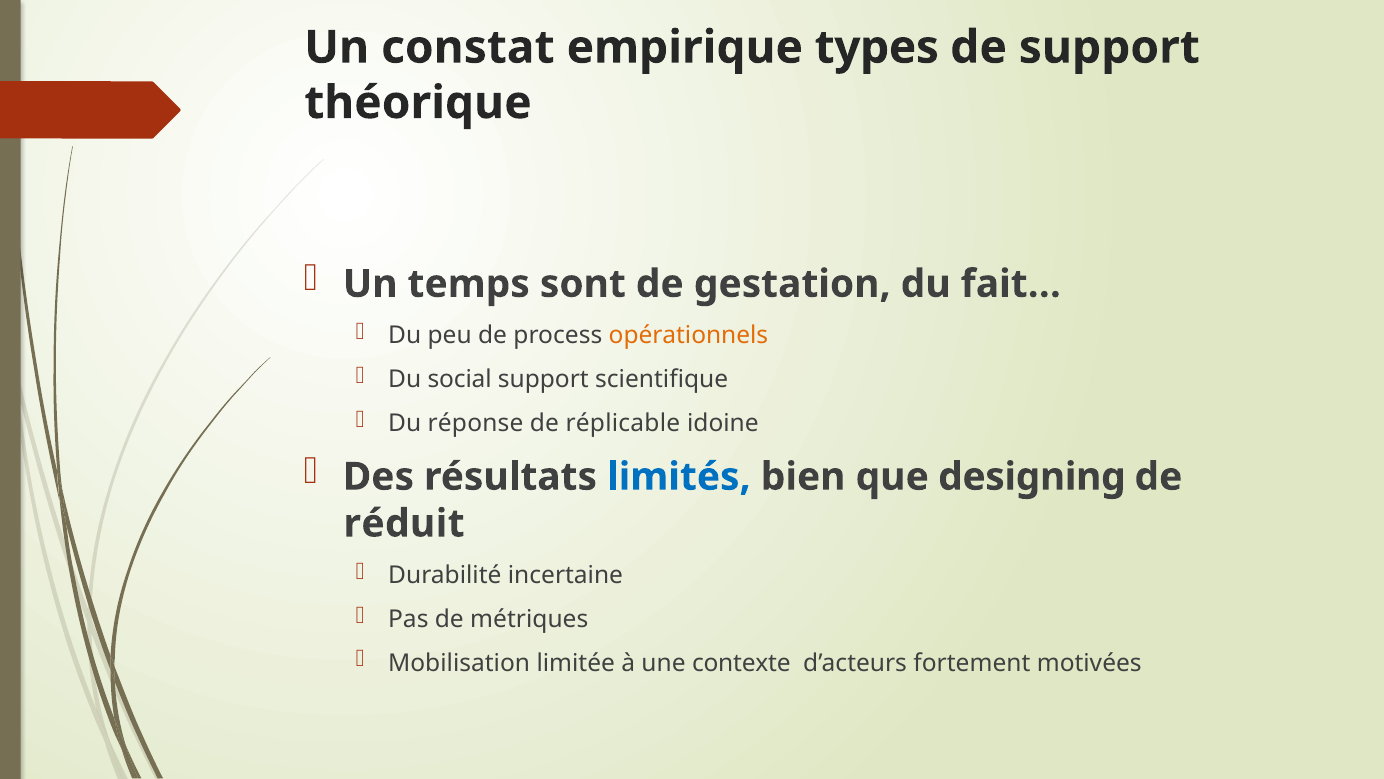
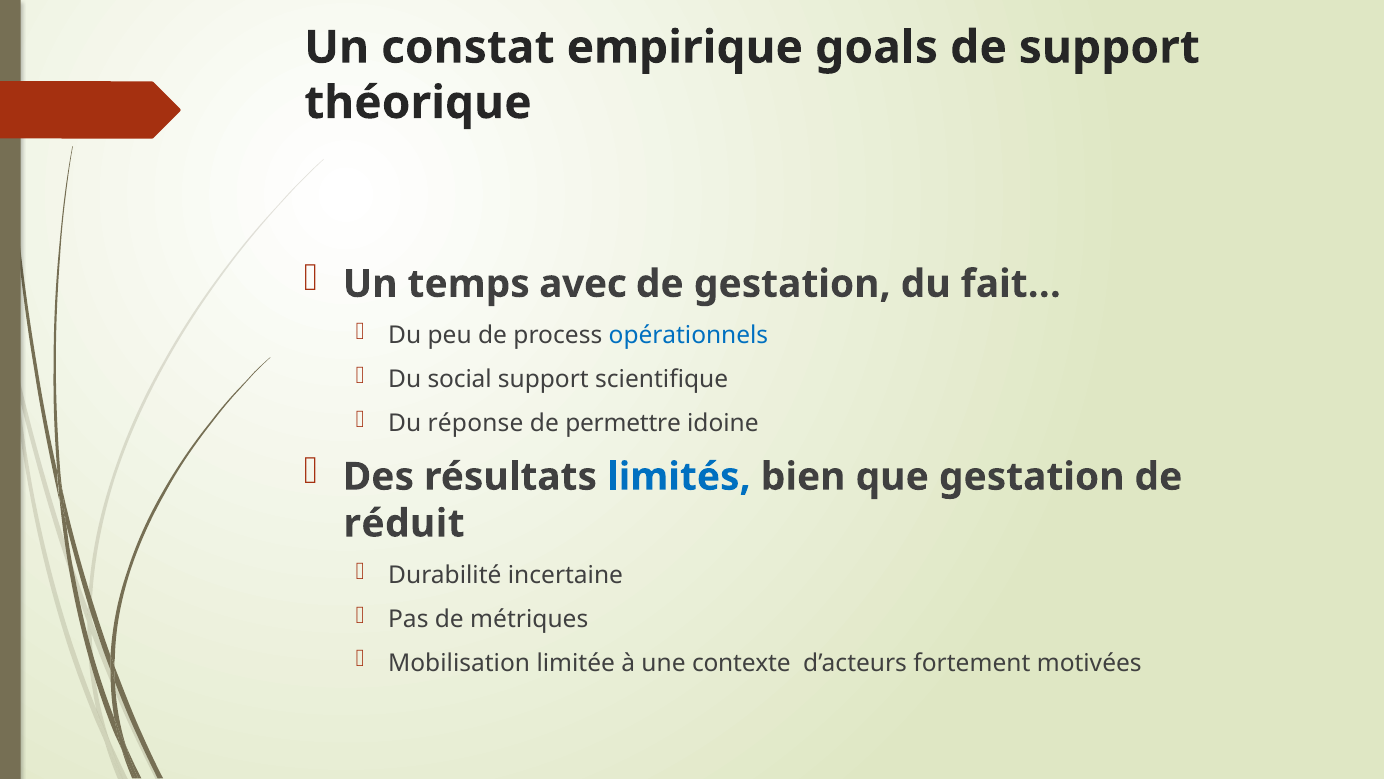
types: types -> goals (877, 47)
sont: sont -> avec (583, 284)
opérationnels colour: orange -> blue (688, 335)
réplicable: réplicable -> permettre (623, 423)
que designing: designing -> gestation (1032, 477)
